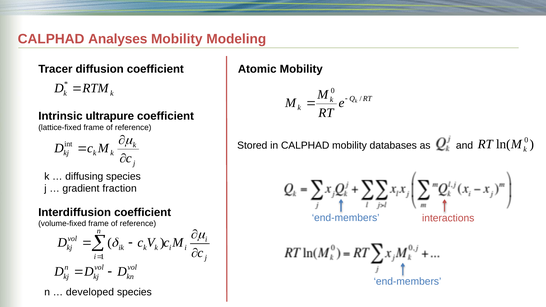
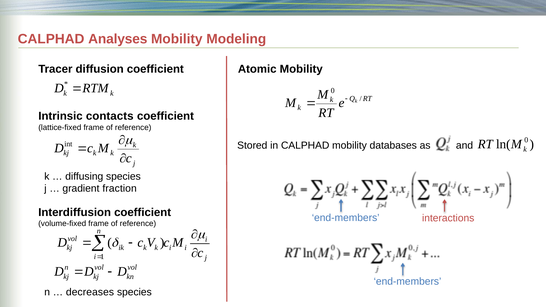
ultrapure: ultrapure -> contacts (110, 116)
developed: developed -> decreases (90, 292)
